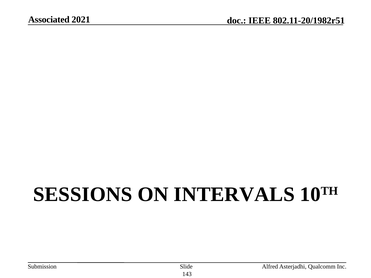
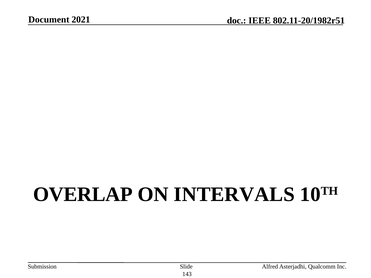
Associated: Associated -> Document (49, 20)
SESSIONS: SESSIONS -> OVERLAP (83, 194)
